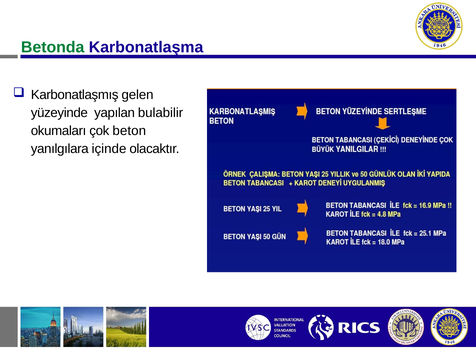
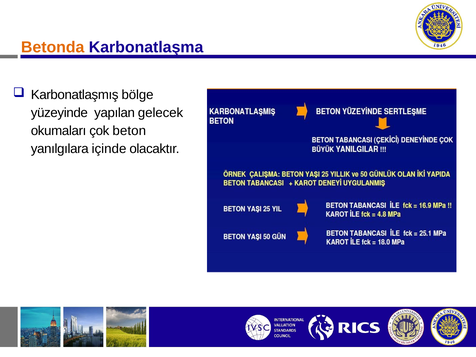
Betonda colour: green -> orange (53, 47)
gelen: gelen -> bölge (137, 95)
bulabilir: bulabilir -> gelecek (161, 113)
